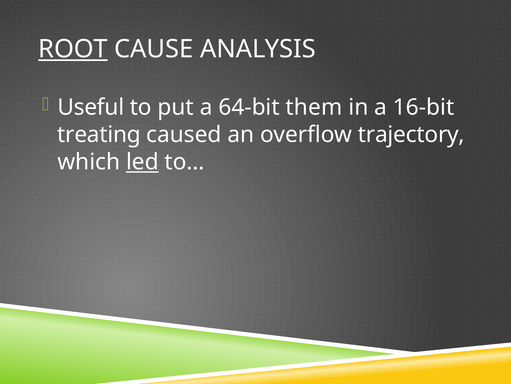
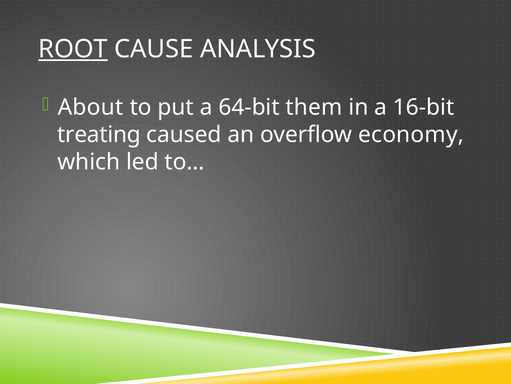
Useful: Useful -> About (91, 107)
trajectory: trajectory -> economy (411, 134)
led underline: present -> none (142, 162)
